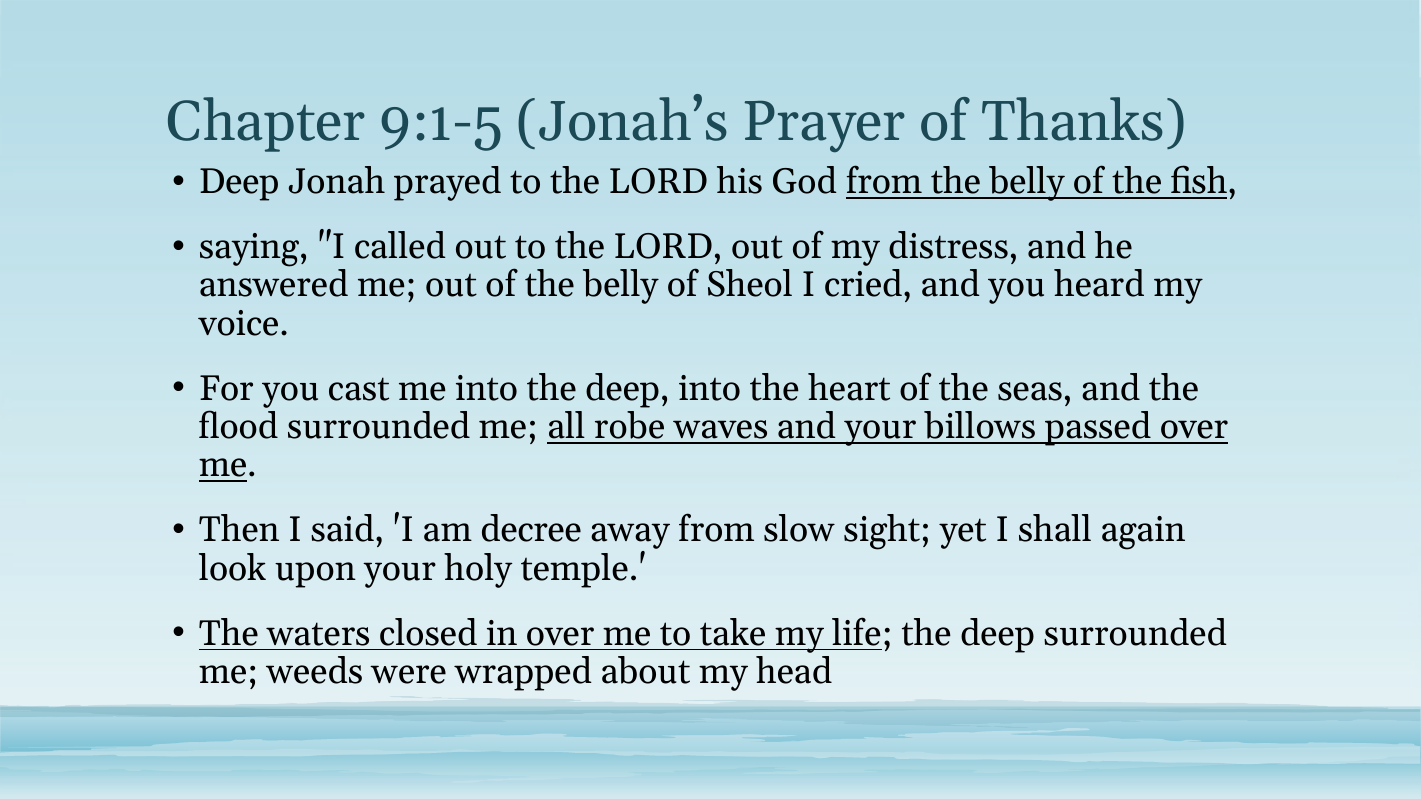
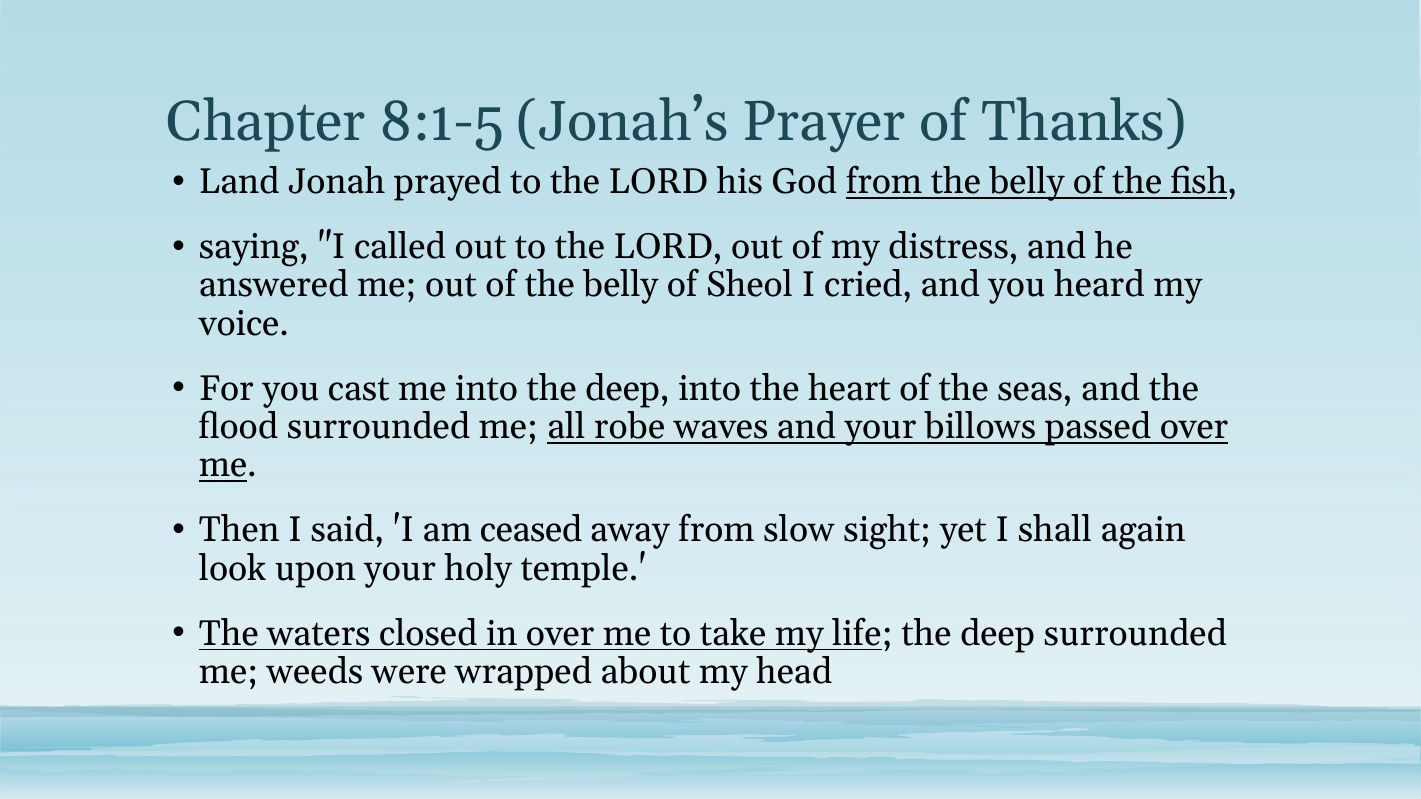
9:1-5: 9:1-5 -> 8:1-5 (442, 122)
Deep: Deep -> Land (239, 182)
decree: decree -> ceased (531, 530)
